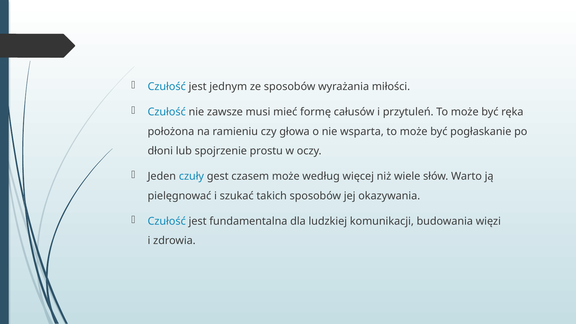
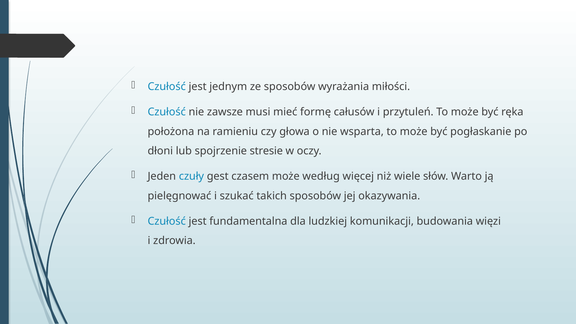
prostu: prostu -> stresie (266, 151)
